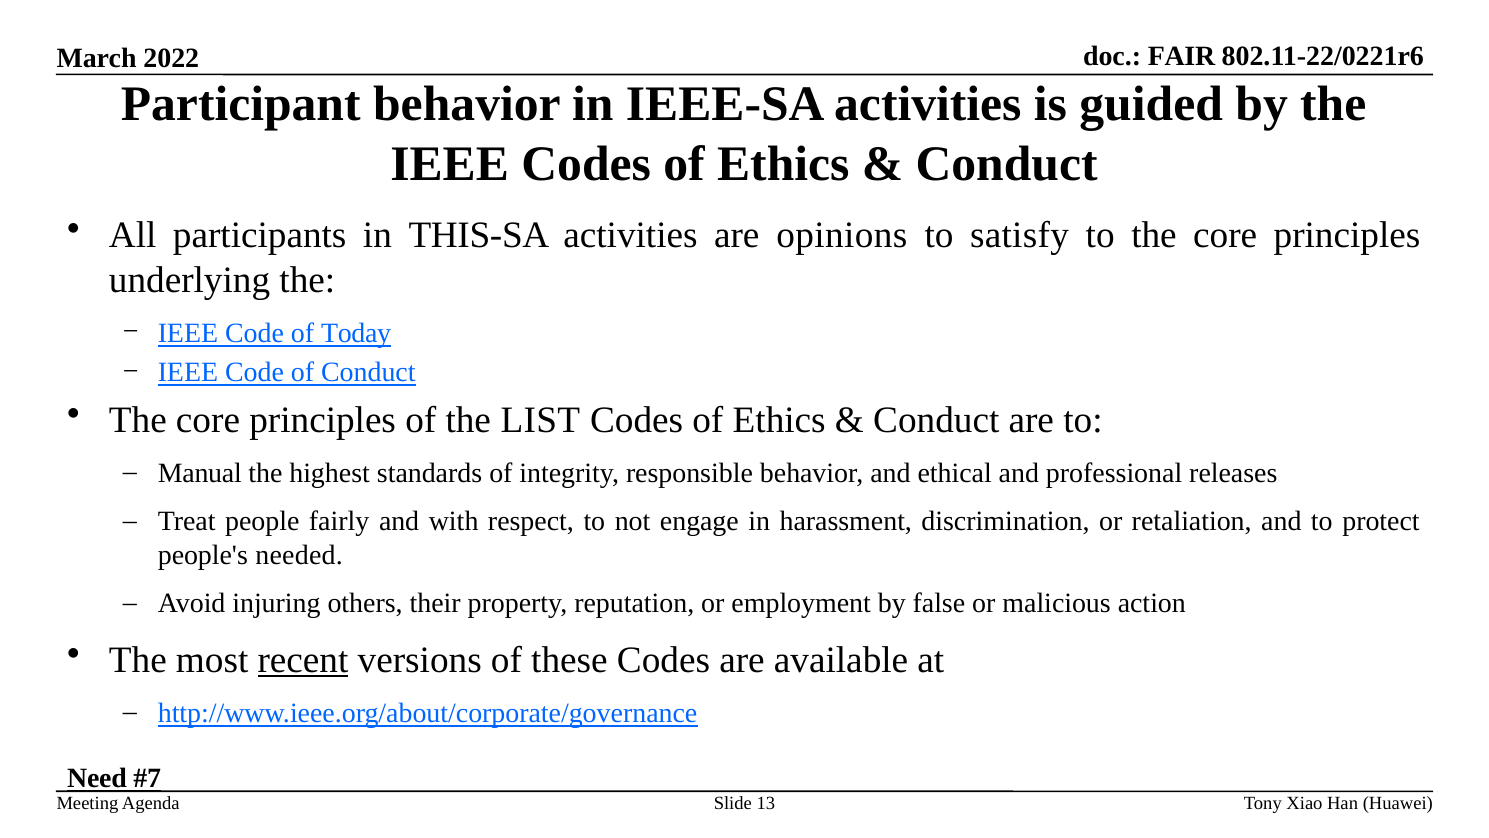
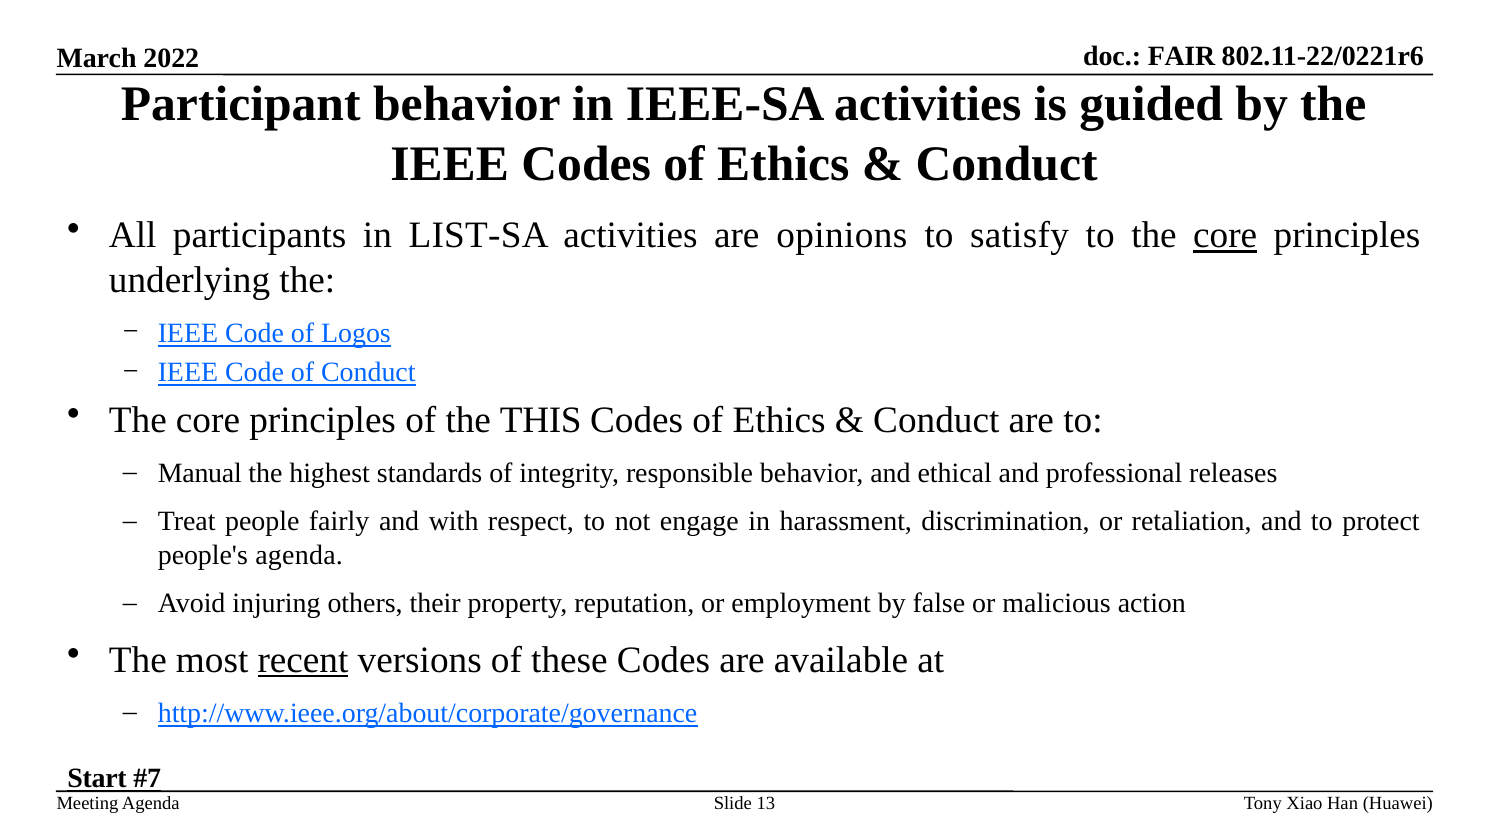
THIS-SA: THIS-SA -> LIST-SA (479, 235)
core underline: none -> present (1225, 235)
Today: Today -> Logos (356, 333)
LIST: LIST -> THIS (541, 420)
people's needed: needed -> agenda (299, 555)
Need: Need -> Start (97, 778)
